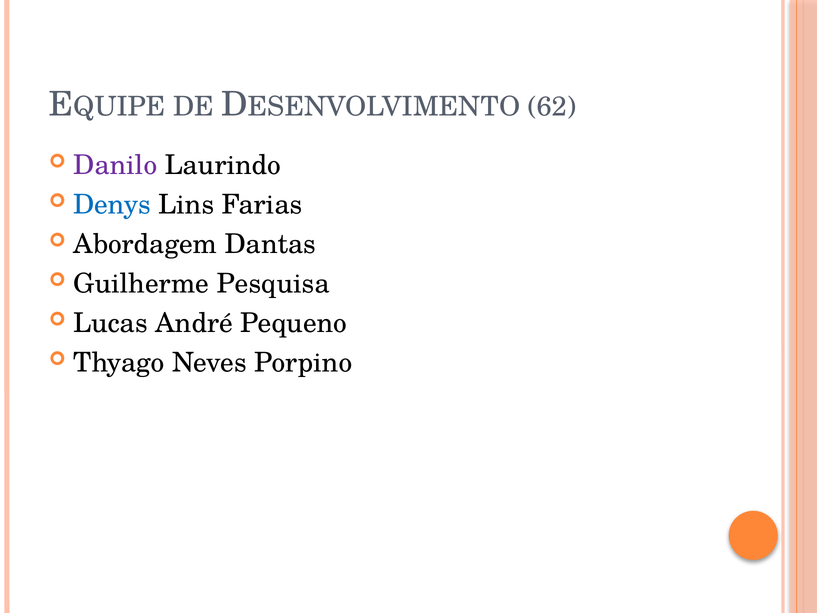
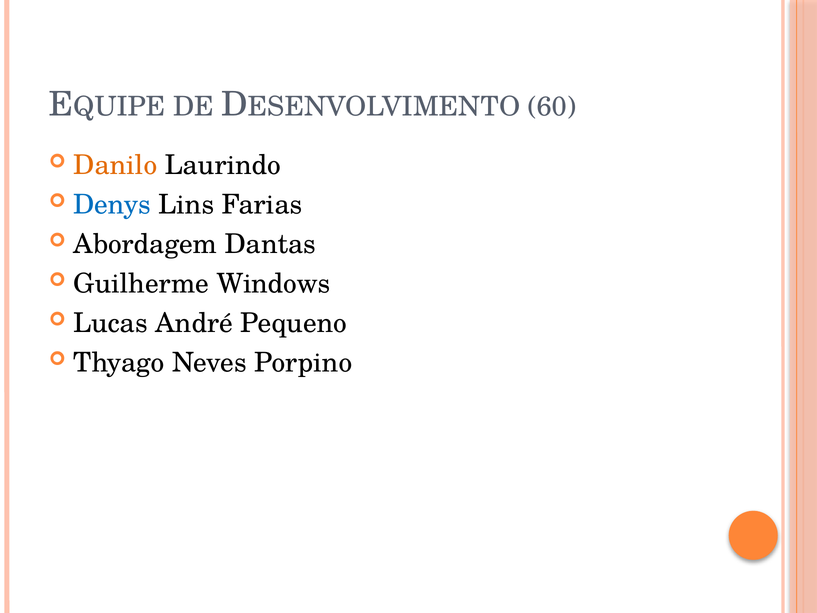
62: 62 -> 60 (552, 107)
Danilo colour: purple -> orange (115, 165)
Pesquisa: Pesquisa -> Windows (273, 284)
